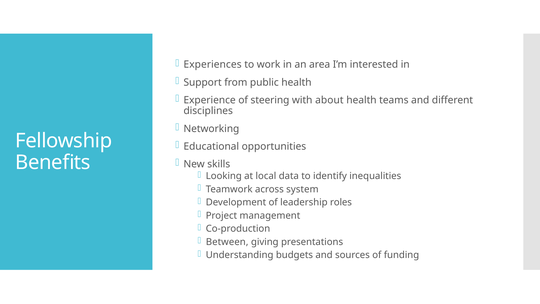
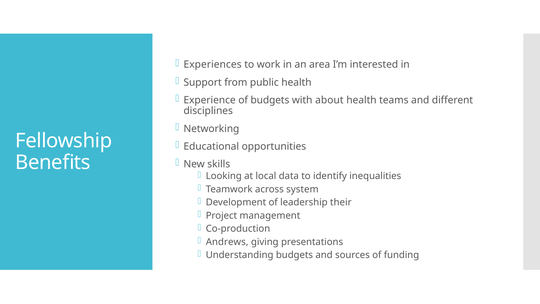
of steering: steering -> budgets (270, 100)
roles: roles -> their (341, 202)
Between: Between -> Andrews (227, 242)
